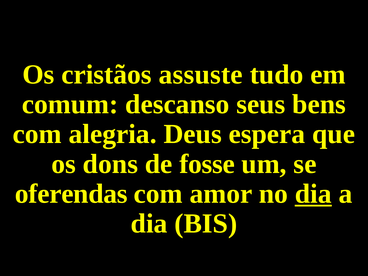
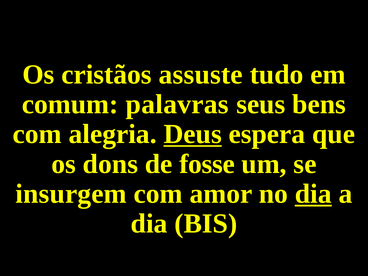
descanso: descanso -> palavras (177, 104)
Deus underline: none -> present (193, 134)
oferendas: oferendas -> insurgem (71, 194)
